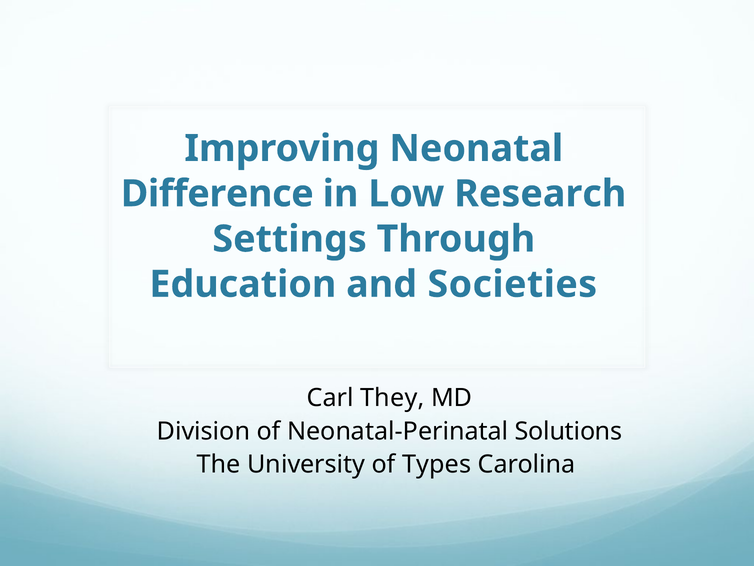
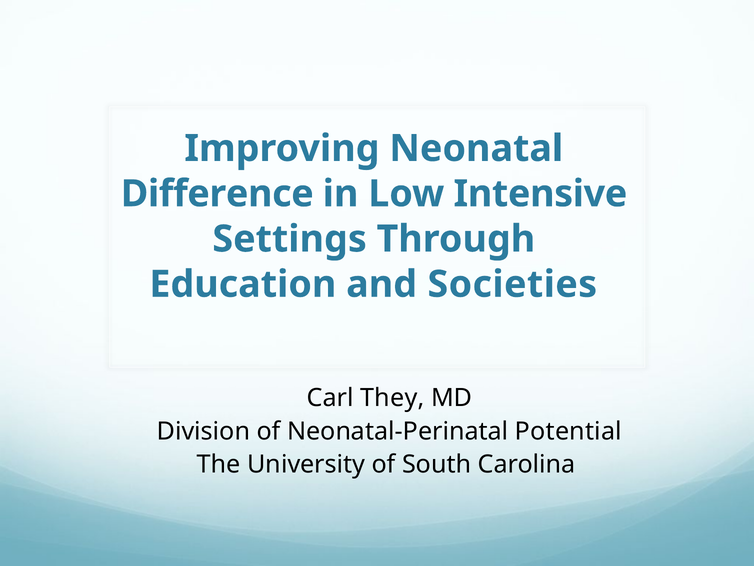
Research: Research -> Intensive (540, 194)
Solutions: Solutions -> Potential (568, 431)
Types: Types -> South (437, 464)
